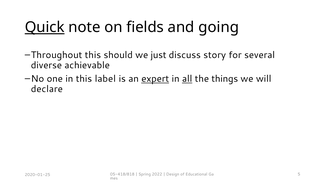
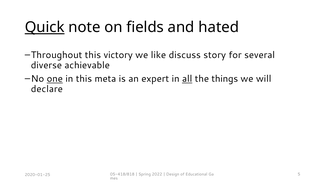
going: going -> hated (219, 27)
should: should -> victory (118, 55)
just: just -> like (158, 55)
one underline: none -> present (55, 79)
label: label -> meta (105, 79)
expert underline: present -> none (155, 79)
